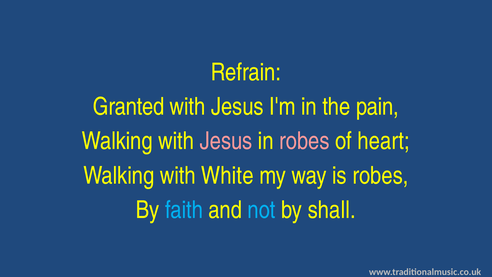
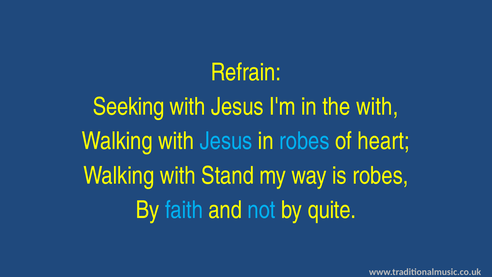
Granted: Granted -> Seeking (129, 107)
the pain: pain -> with (377, 107)
Jesus colour: pink -> light blue (226, 141)
robes colour: pink -> light blue (304, 141)
White: White -> Stand (228, 175)
shall: shall -> quite (332, 210)
